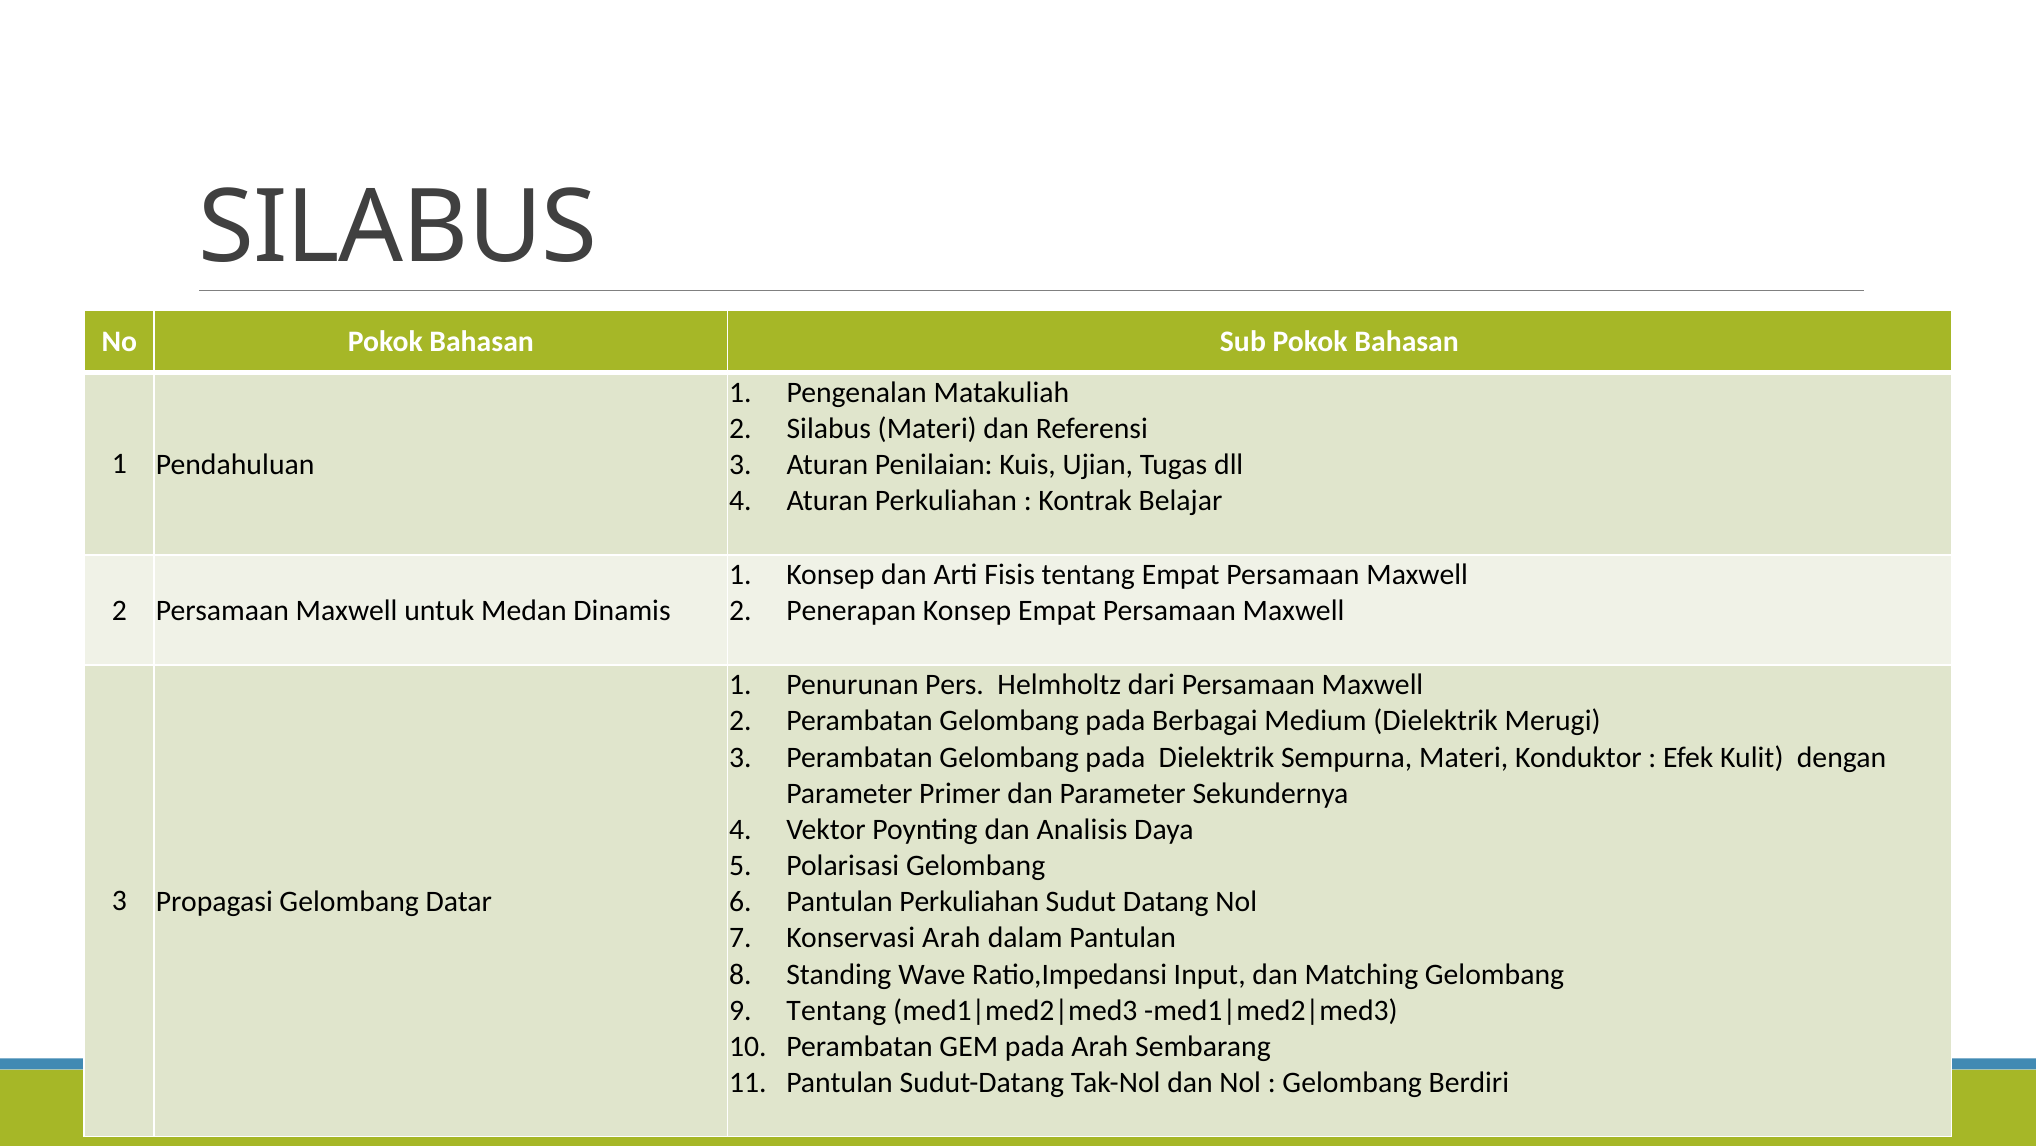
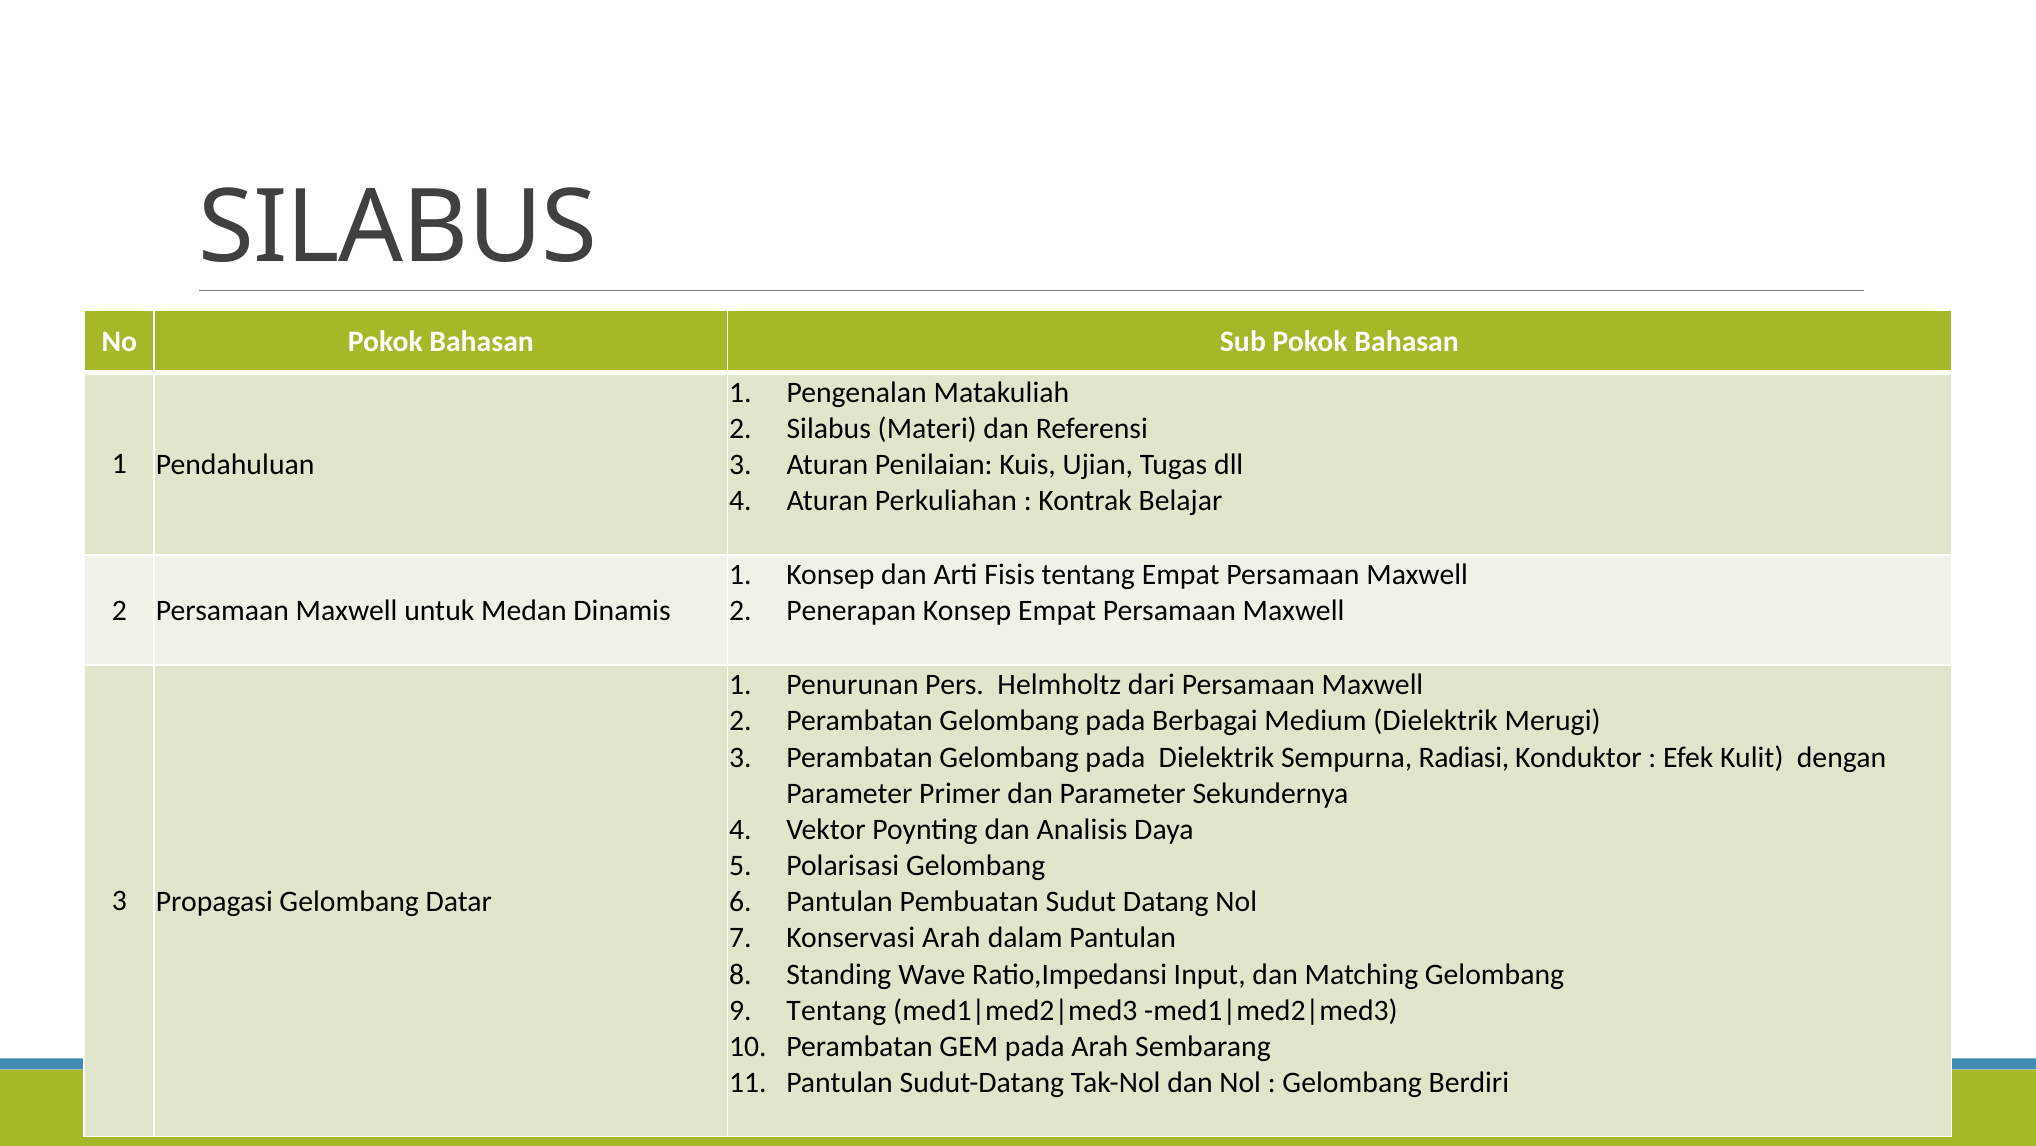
Sempurna Materi: Materi -> Radiasi (1464, 757)
Pantulan Perkuliahan: Perkuliahan -> Pembuatan (969, 901)
